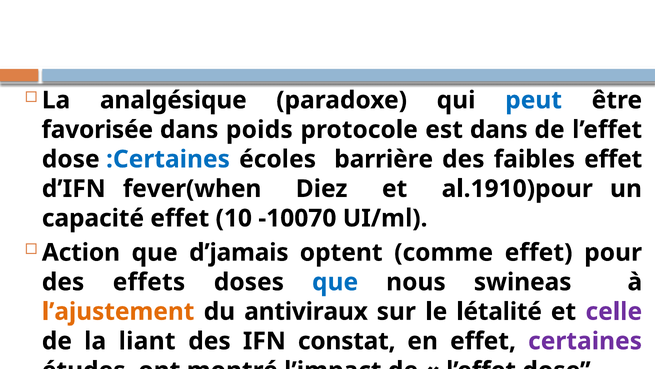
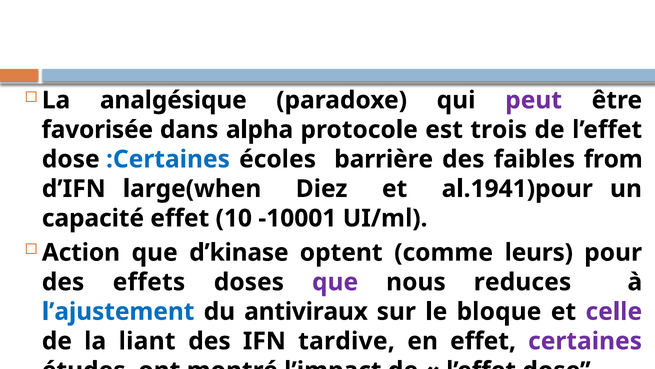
peut colour: blue -> purple (534, 100)
poids: poids -> alpha (260, 130)
est dans: dans -> trois (499, 130)
faibles effet: effet -> from (613, 159)
fever(when: fever(when -> large(when (192, 189)
al.1910)pour: al.1910)pour -> al.1941)pour (517, 189)
-10070: -10070 -> -10001 (297, 218)
d’jamais: d’jamais -> d’kinase (239, 252)
comme effet: effet -> leurs (539, 252)
que colour: blue -> purple (335, 282)
swineas: swineas -> reduces (523, 282)
l’ajustement colour: orange -> blue (118, 311)
létalité: létalité -> bloque (499, 311)
constat: constat -> tardive (346, 341)
